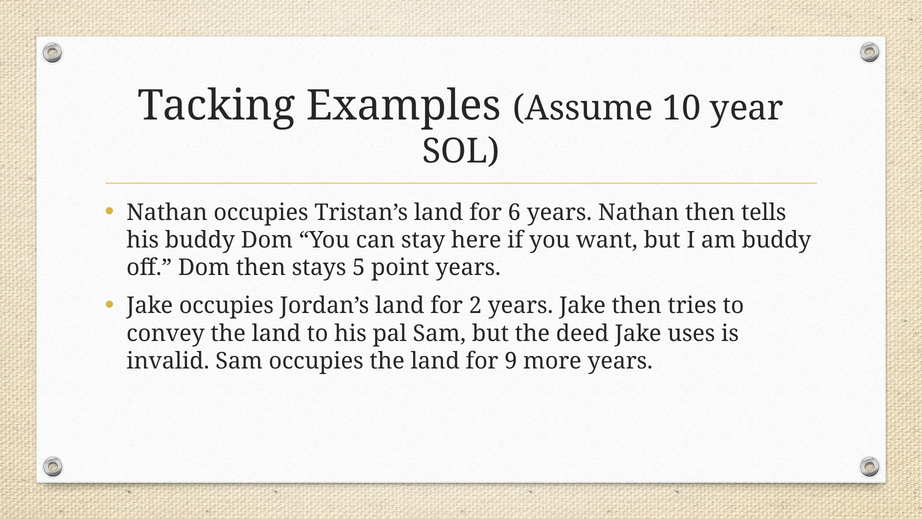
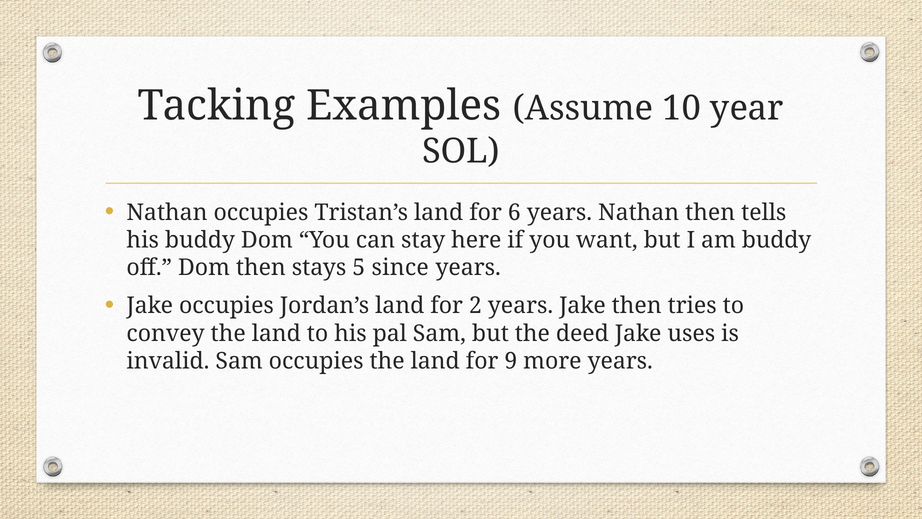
point: point -> since (400, 268)
